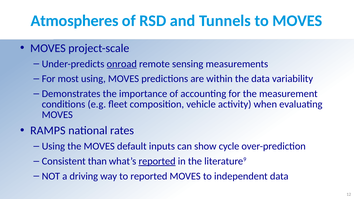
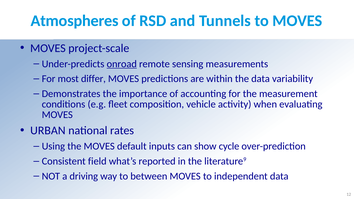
most using: using -> differ (93, 79)
RAMPS: RAMPS -> URBAN (48, 131)
than: than -> field (97, 161)
reported underline: present -> none (157, 161)
to reported: reported -> between (149, 176)
